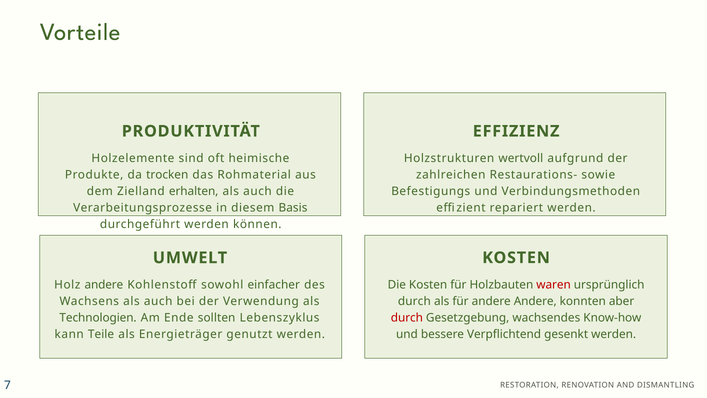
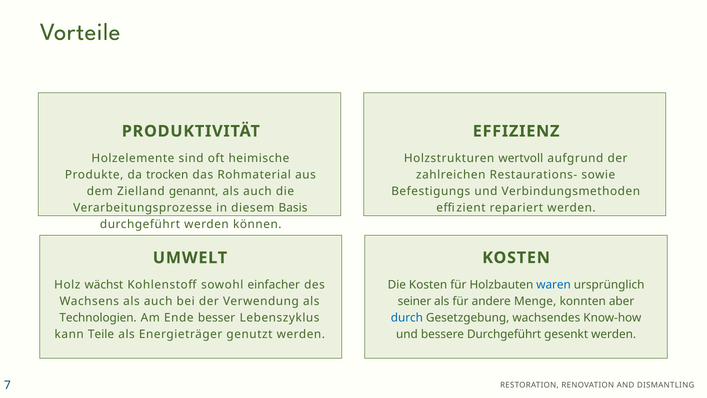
erhalten: erhalten -> genannt (194, 191)
Holz andere: andere -> wächst (104, 285)
waren colour: red -> blue (554, 285)
durch: durch -> seiner (414, 301)
andere Andere: Andere -> Menge (535, 301)
sollten: sollten -> besser (217, 318)
durch colour: red -> blue (407, 318)
bessere Verpflichtend: Verpflichtend -> Durchgeführt (504, 334)
